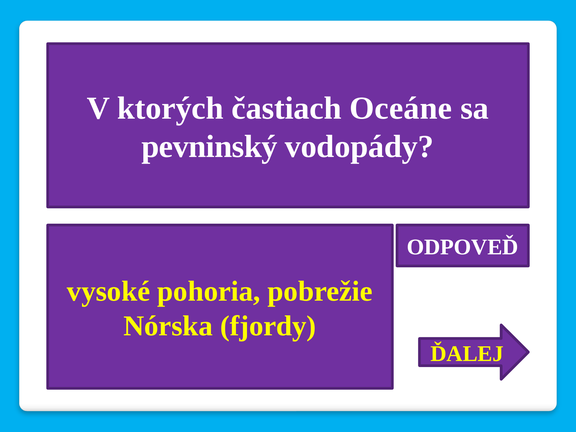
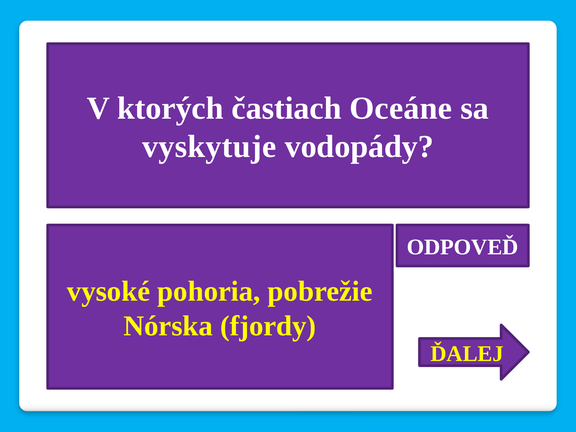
pevninský: pevninský -> vyskytuje (209, 147)
